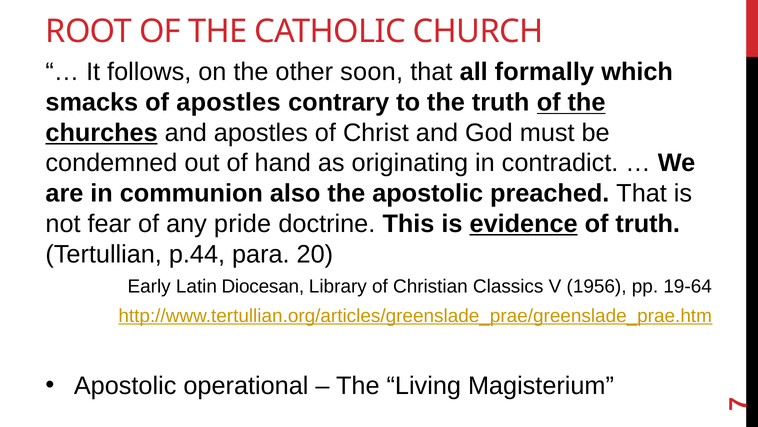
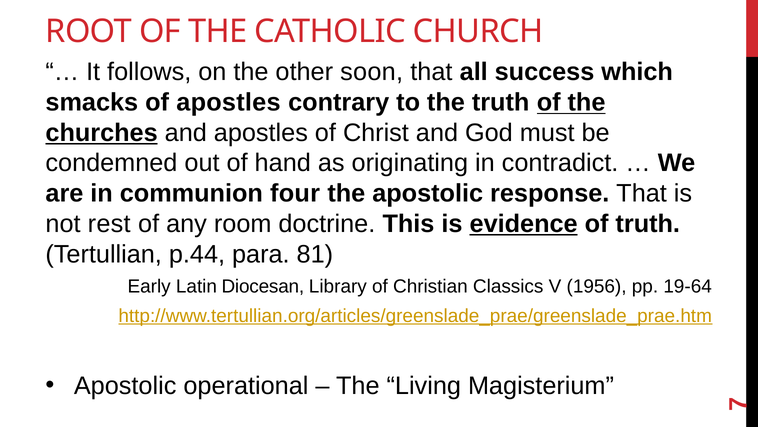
formally: formally -> success (545, 72)
also: also -> four (295, 193)
preached: preached -> response (550, 193)
fear: fear -> rest (109, 224)
pride: pride -> room (243, 224)
20: 20 -> 81 (315, 254)
